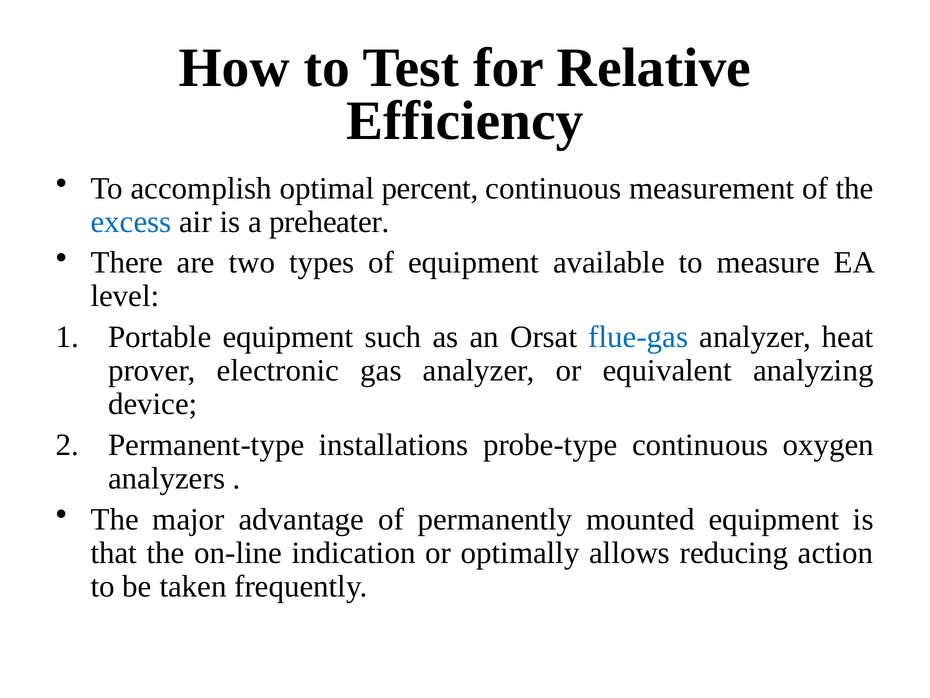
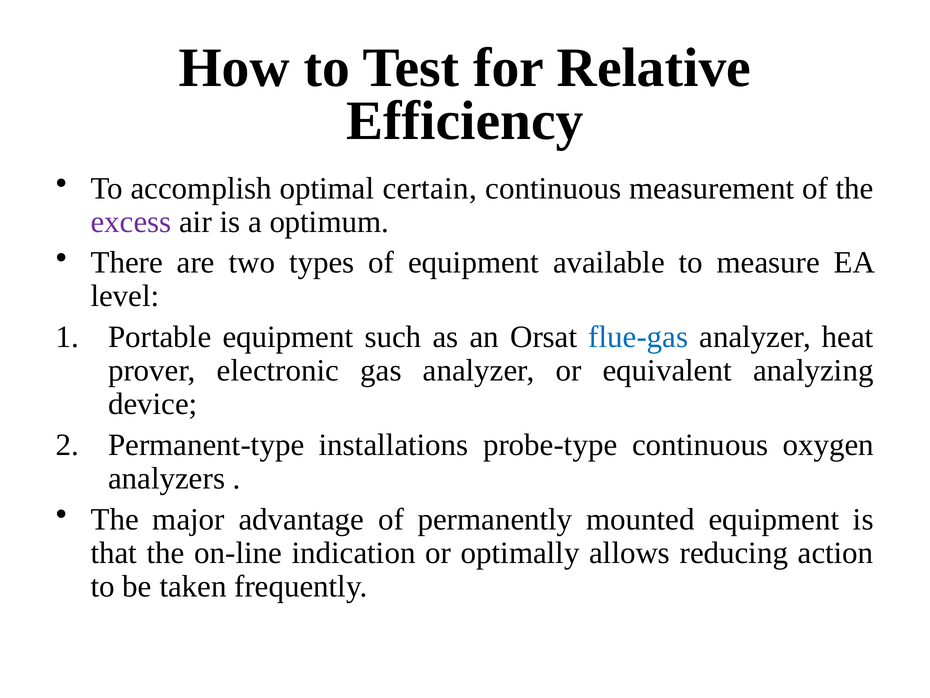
percent: percent -> certain (430, 188)
excess colour: blue -> purple (131, 222)
preheater: preheater -> optimum (329, 222)
